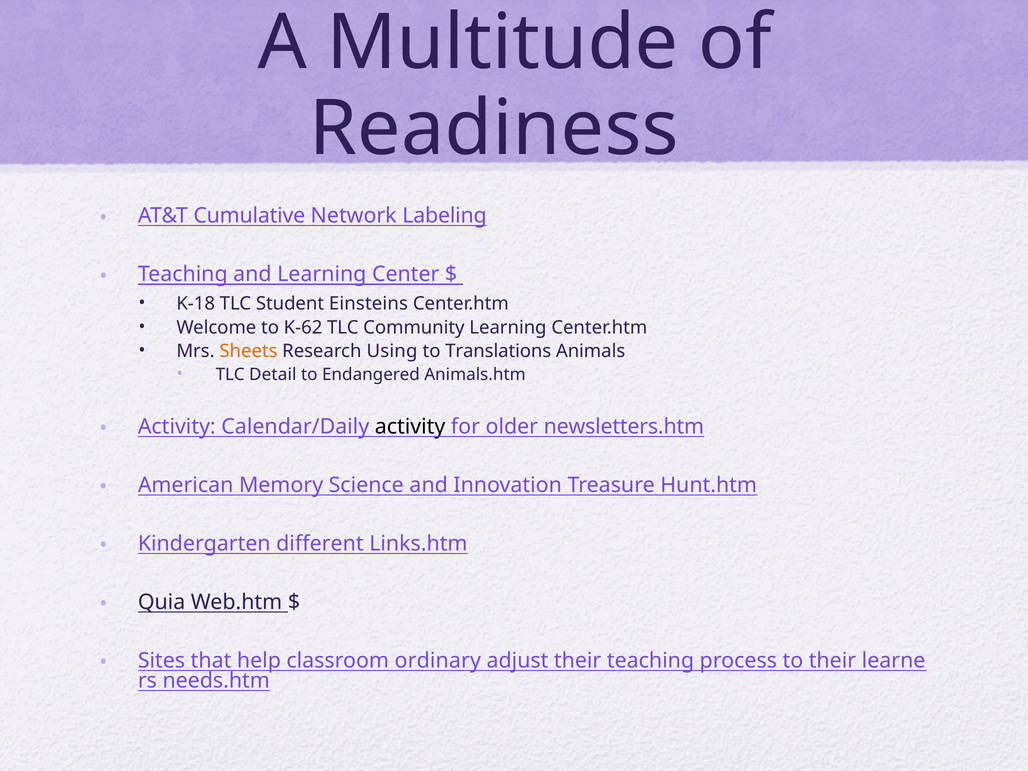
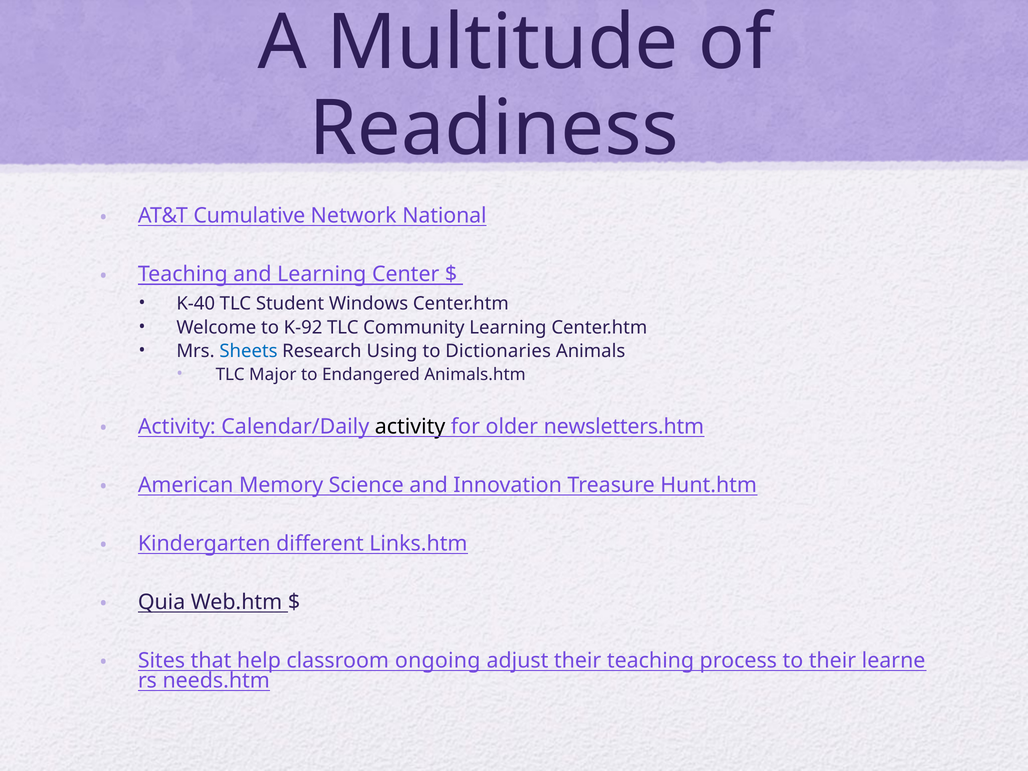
Labeling: Labeling -> National (444, 216)
K-18: K-18 -> K-40 (196, 304)
Einsteins: Einsteins -> Windows (369, 304)
K-62: K-62 -> K-92 (303, 328)
Sheets colour: orange -> blue (248, 351)
Translations: Translations -> Dictionaries (498, 351)
Detail: Detail -> Major (273, 375)
ordinary: ordinary -> ongoing (438, 661)
